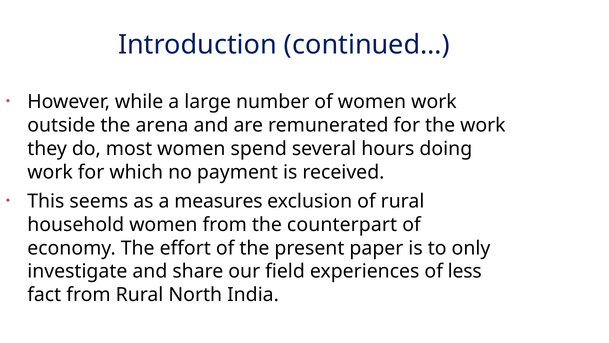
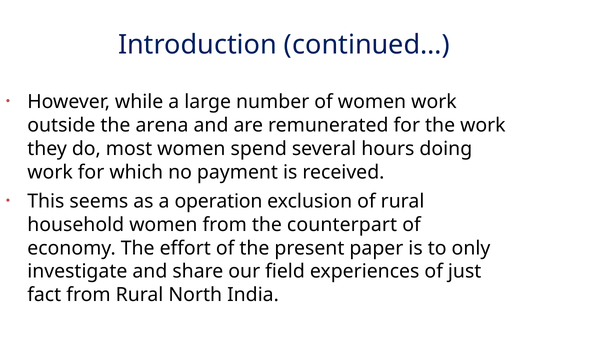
measures: measures -> operation (218, 201)
less: less -> just (465, 271)
